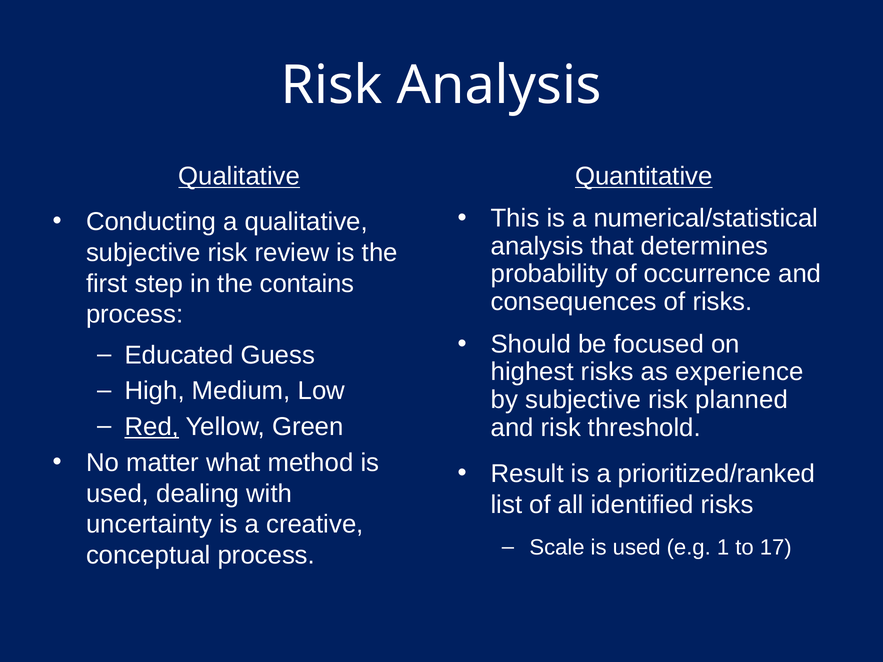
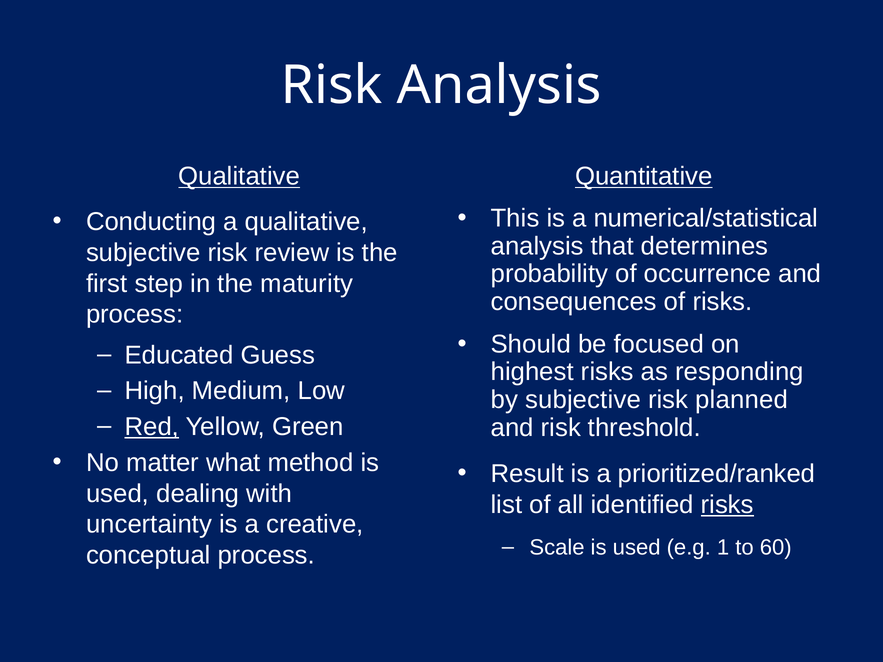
contains: contains -> maturity (307, 284)
experience: experience -> responding (740, 372)
risks underline: none -> present (727, 505)
17: 17 -> 60 (776, 548)
